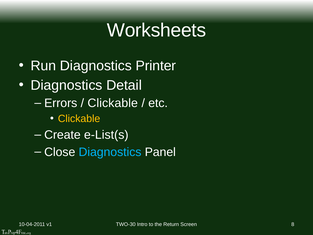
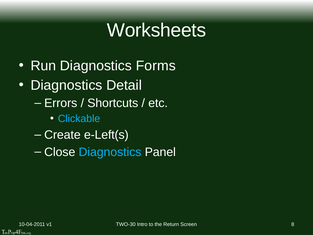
Printer: Printer -> Forms (156, 66)
Clickable: Clickable -> Shortcuts (113, 103)
Clickable colour: yellow -> light blue (79, 119)
e-List(s: e-List(s -> e-Left(s (106, 135)
